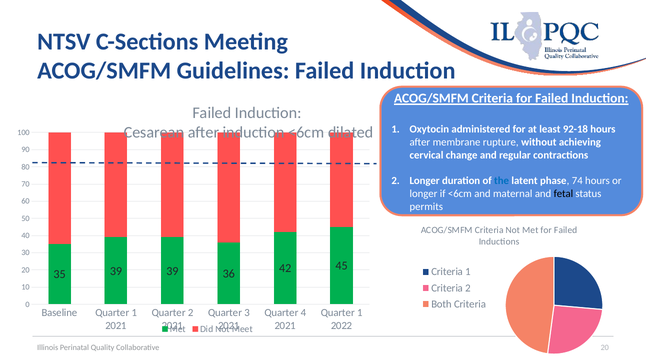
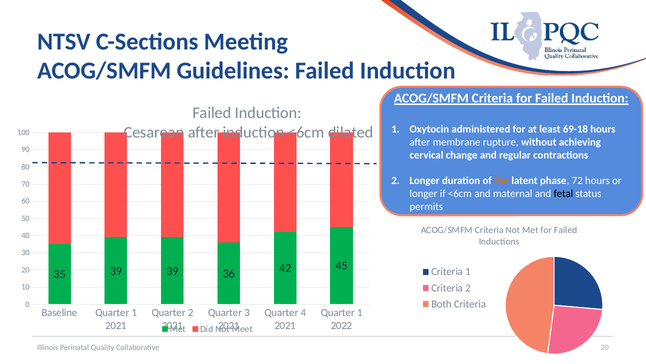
92-18: 92-18 -> 69-18 (575, 129)
the colour: blue -> orange (502, 181)
74: 74 -> 72 (577, 181)
